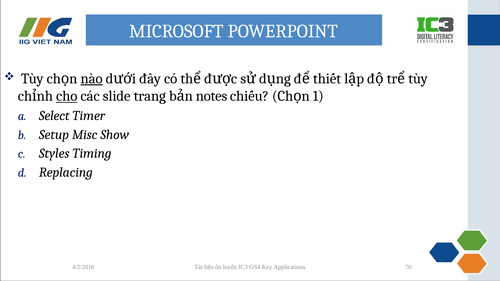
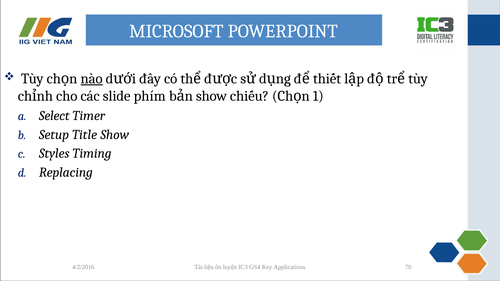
cho underline: present -> none (67, 96)
trang: trang -> phím (150, 96)
notes: notes -> show (212, 96)
Misc: Misc -> Title (85, 135)
